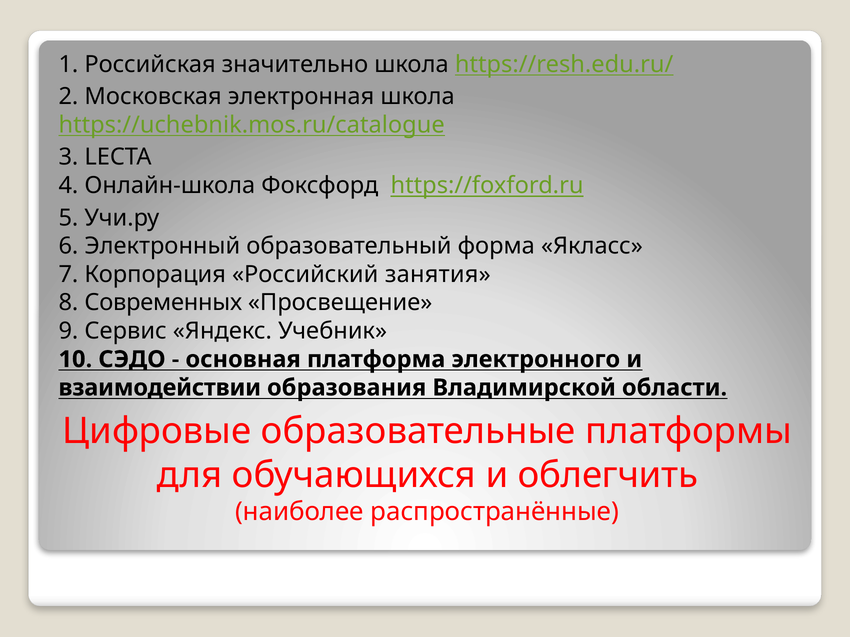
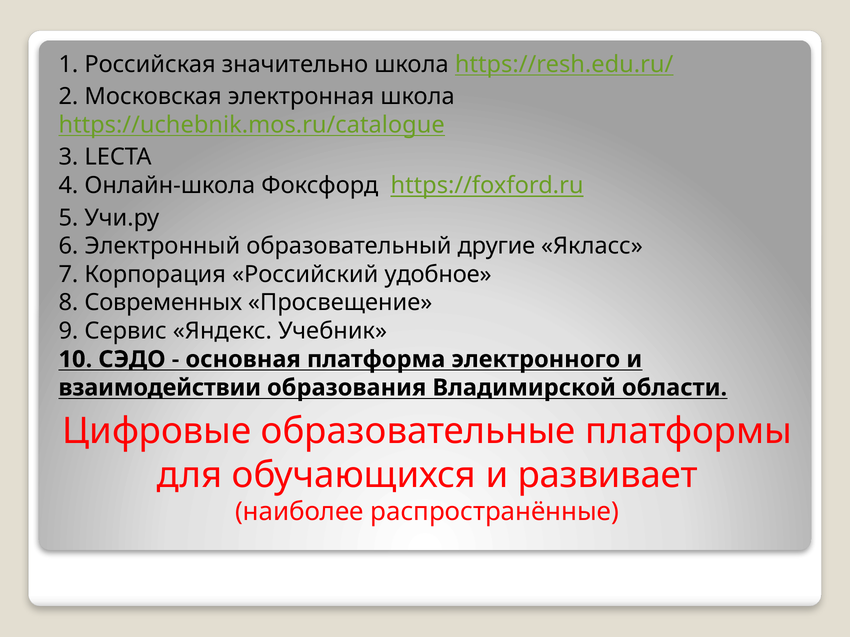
форма: форма -> другие (496, 246)
занятия: занятия -> удобное (438, 275)
облегчить: облегчить -> развивает (608, 475)
